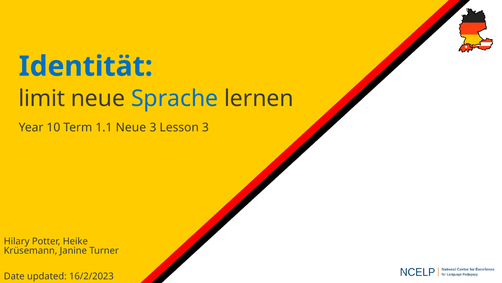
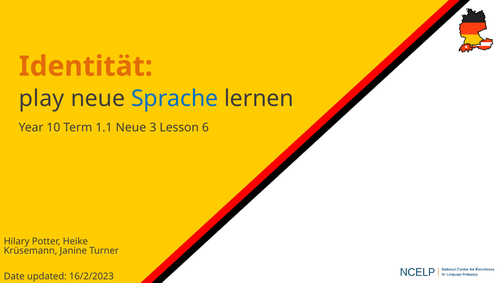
Identität colour: blue -> orange (86, 66)
limit: limit -> play (42, 98)
Lesson 3: 3 -> 6 (205, 127)
